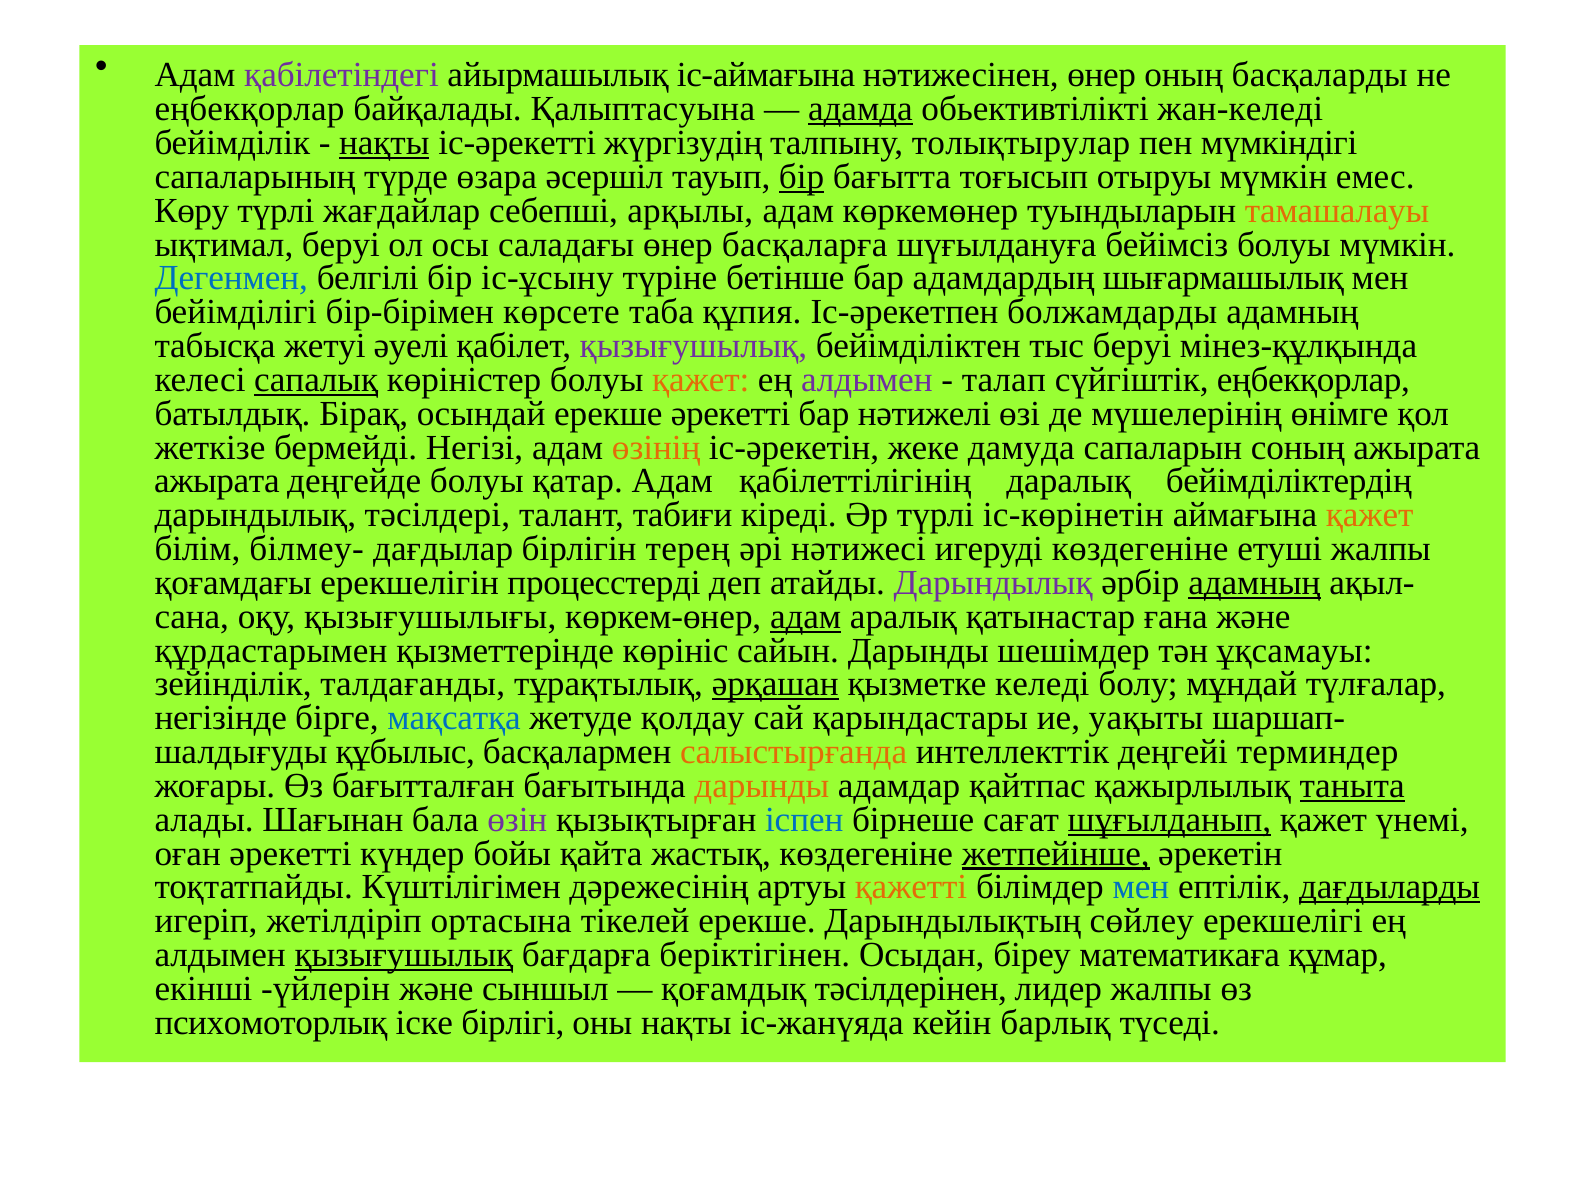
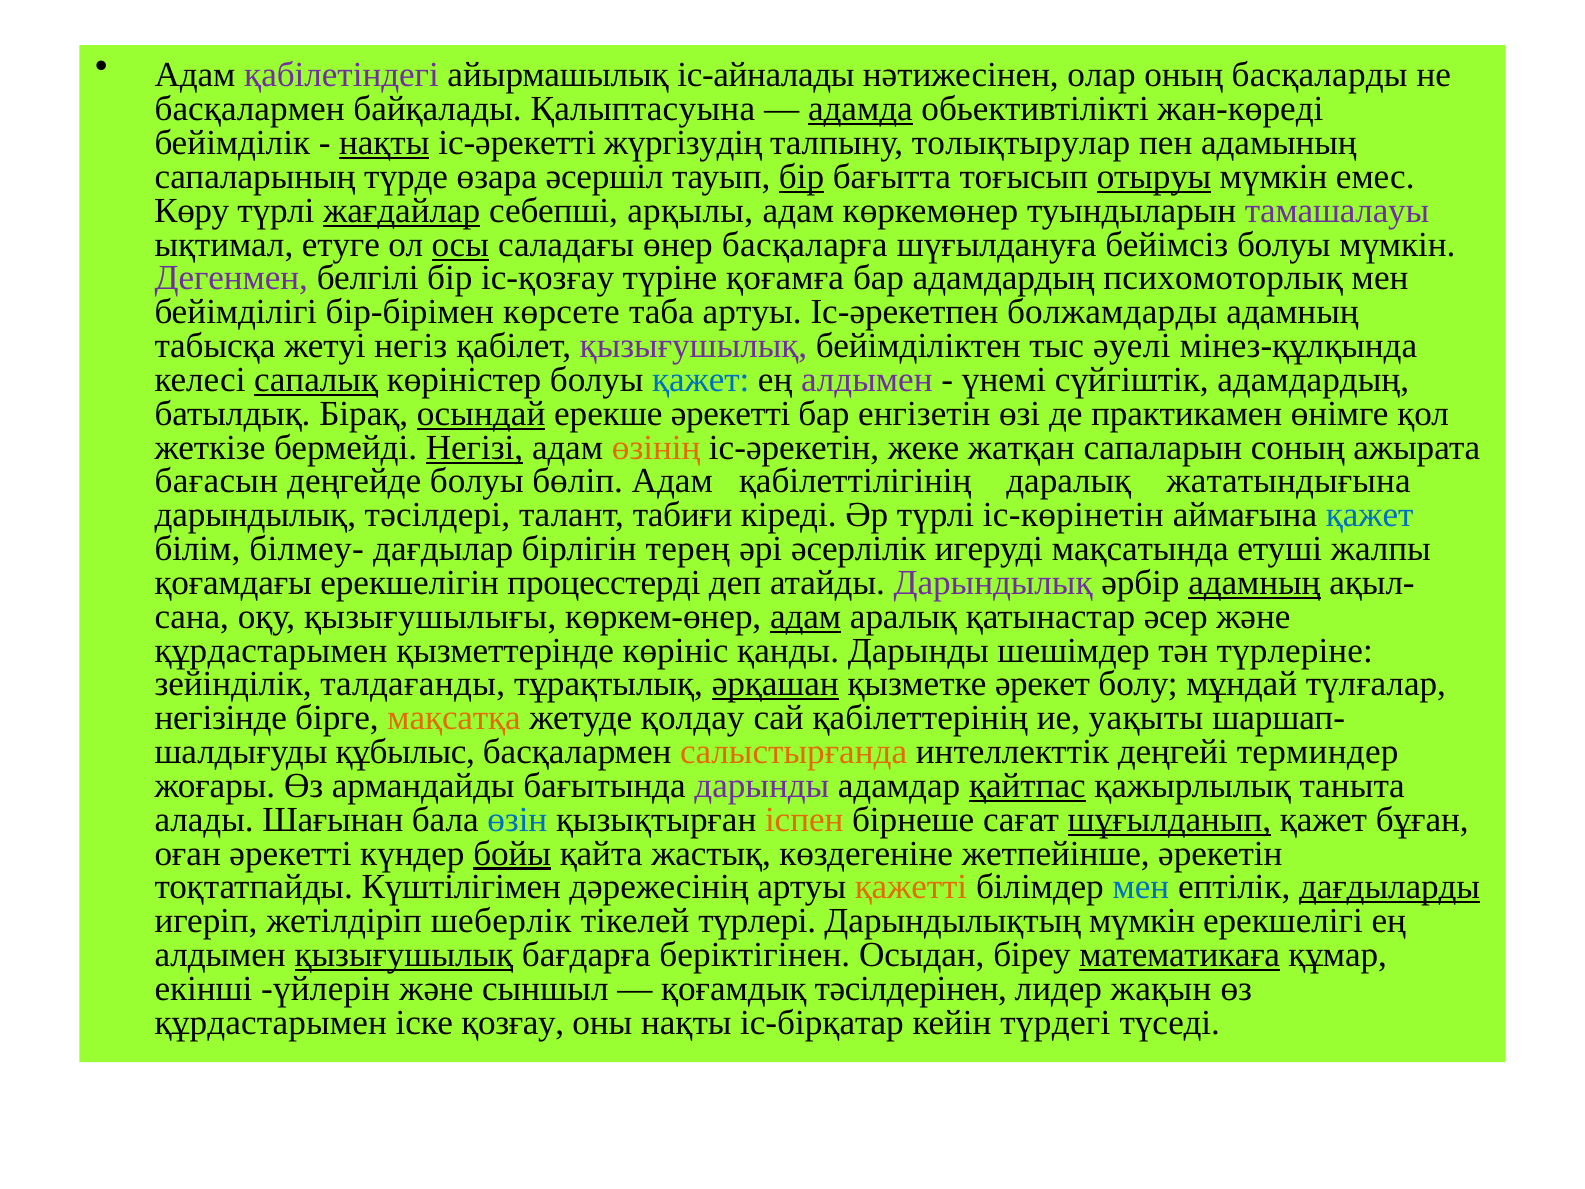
іс-аймағына: іс-аймағына -> іс-айналады (766, 75)
нәтижесінен өнер: өнер -> олар (1102, 75)
еңбекқорлар: еңбекқорлар -> басқалармен (250, 109)
жан-келеді: жан-келеді -> жан-көреді (1240, 109)
мүмкіндігі: мүмкіндігі -> адамының (1279, 143)
отыруы underline: none -> present (1154, 177)
жағдайлар underline: none -> present (402, 211)
тамашалауы colour: orange -> purple (1337, 211)
ықтимал беруі: беруі -> етуге (341, 244)
осы underline: none -> present (460, 244)
Дегенмен colour: blue -> purple (231, 278)
іс-ұсыну: іс-ұсыну -> іс-қозғау (548, 278)
бетінше: бетінше -> қоғамға (785, 278)
шығармашылық: шығармашылық -> психомоторлық (1223, 278)
таба құпия: құпия -> артуы (752, 312)
әуелі: әуелі -> негіз (411, 346)
тыс беруі: беруі -> әуелі (1132, 346)
қажет colour: orange -> blue (701, 380)
талап: талап -> үнемі (1004, 380)
сүйгіштік еңбекқорлар: еңбекқорлар -> адамдардың (1313, 380)
осындай underline: none -> present (481, 414)
нәтижелі: нәтижелі -> енгізетін (924, 414)
мүшелерінің: мүшелерінің -> практикамен (1187, 414)
Негізі underline: none -> present (474, 447)
дамуда: дамуда -> жатқан (1021, 447)
ажырата: ажырата -> бағасын (216, 481)
қатар: қатар -> бөліп (578, 481)
бейімділіктердің: бейімділіктердің -> жататындығына (1289, 481)
қажет colour: orange -> blue (1370, 515)
нәтижесі: нәтижесі -> әсерлілік (859, 549)
игеруді көздегеніне: көздегеніне -> мақсатында (1140, 549)
ғана: ғана -> әсер (1176, 616)
сайын: сайын -> қанды (788, 650)
ұқсамауы: ұқсамауы -> түрлеріне (1295, 650)
келеді: келеді -> әрекет (1043, 684)
мақсатқа colour: blue -> orange (454, 718)
қарындастары: қарындастары -> қабілеттерінің (920, 718)
бағытталған: бағытталған -> армандайды (423, 786)
дарынды colour: orange -> purple (762, 786)
қайтпас underline: none -> present (1027, 786)
таныта underline: present -> none (1352, 786)
өзін colour: purple -> blue (517, 819)
іспен colour: blue -> orange (804, 819)
үнемі: үнемі -> бұған (1422, 819)
бойы underline: none -> present (512, 853)
жетпейінше underline: present -> none (1056, 853)
ортасына: ортасына -> шеберлік (501, 921)
тікелей ерекше: ерекше -> түрлері (757, 921)
Дарындылықтың сөйлеу: сөйлеу -> мүмкін (1142, 921)
математикаға underline: none -> present (1180, 955)
лидер жалпы: жалпы -> жақын (1161, 988)
психомоторлық: психомоторлық -> құрдастарымен (271, 1022)
бірлігі: бірлігі -> қозғау (513, 1022)
іс-жанүяда: іс-жанүяда -> іс-бірқатар (822, 1022)
барлық: барлық -> түрдегі (1055, 1022)
